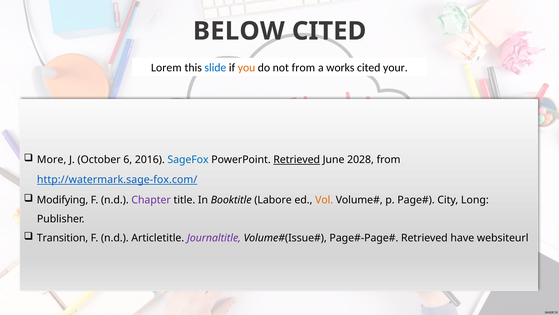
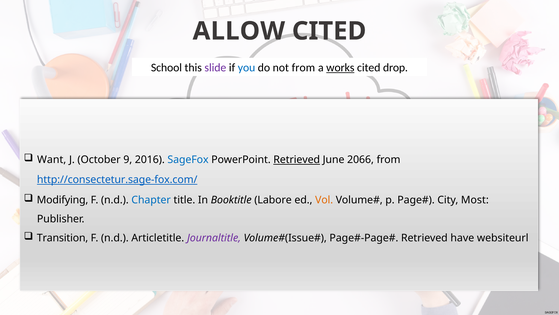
BELOW: BELOW -> ALLOW (239, 31)
Lorem: Lorem -> School (166, 68)
slide colour: blue -> purple (215, 68)
you colour: orange -> blue (247, 68)
works underline: none -> present (340, 68)
your: your -> drop (395, 68)
More: More -> Want (52, 160)
6: 6 -> 9 (128, 160)
2028: 2028 -> 2066 (360, 160)
http://watermark.sage-fox.com/: http://watermark.sage-fox.com/ -> http://consectetur.sage-fox.com/ (117, 179)
Chapter colour: purple -> blue (151, 200)
Long: Long -> Most (475, 200)
